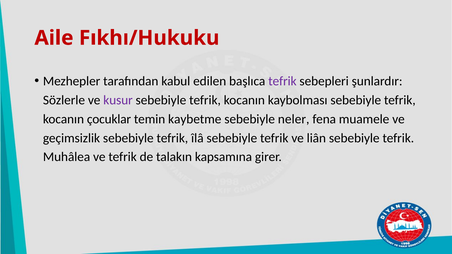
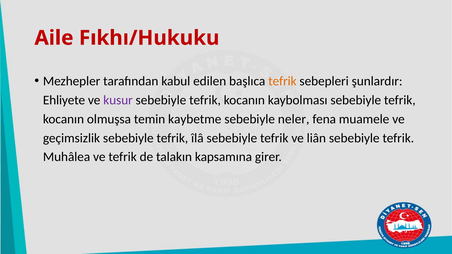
tefrik colour: purple -> orange (282, 81)
Sözlerle: Sözlerle -> Ehliyete (64, 100)
çocuklar: çocuklar -> olmuşsa (109, 119)
